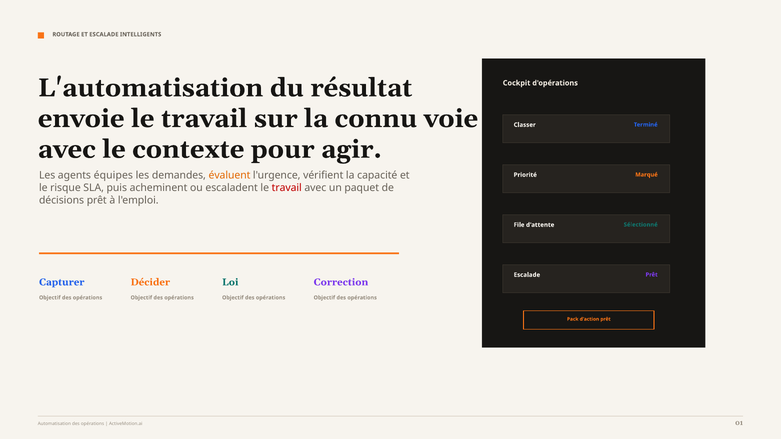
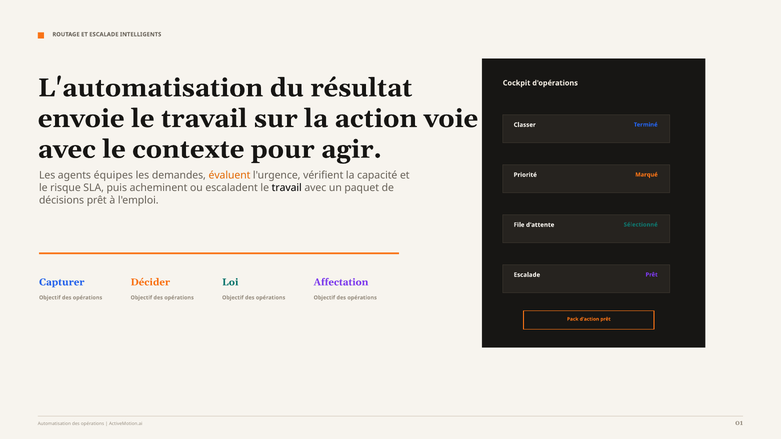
connu: connu -> action (376, 119)
travail colour: red -> black (287, 188)
Correction: Correction -> Affectation (341, 282)
